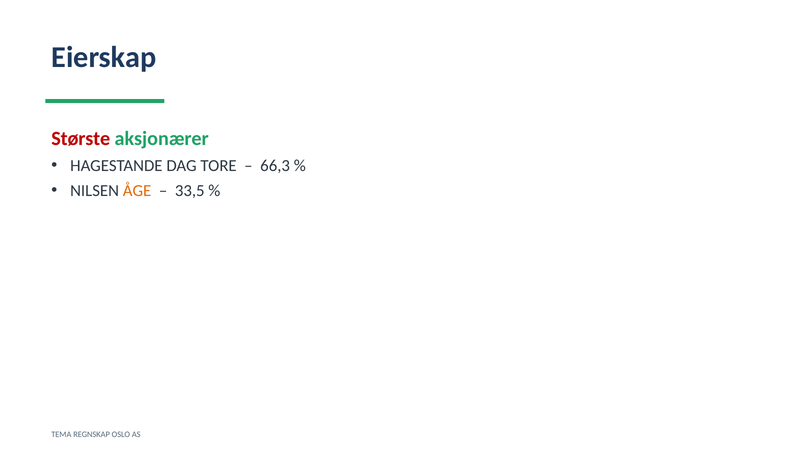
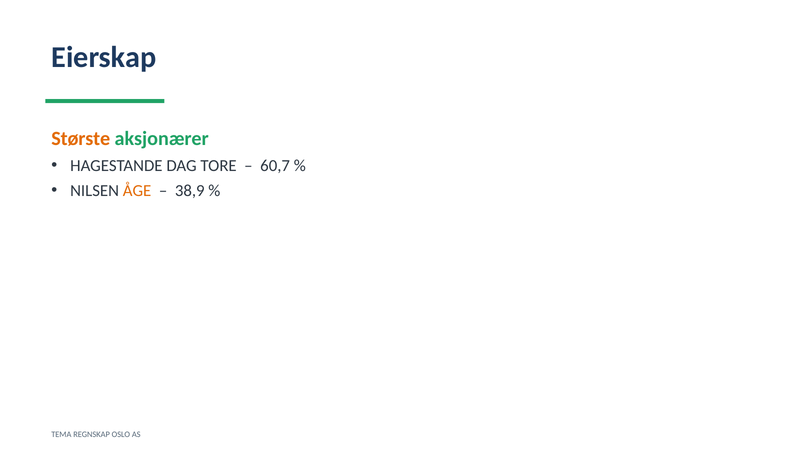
Største colour: red -> orange (81, 139)
66,3: 66,3 -> 60,7 (275, 166)
33,5: 33,5 -> 38,9 (190, 191)
